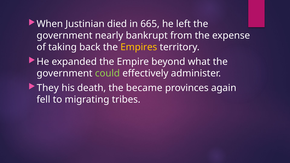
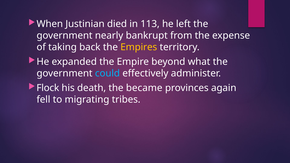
665: 665 -> 113 (150, 24)
could colour: light green -> light blue (107, 73)
They: They -> Flock (48, 88)
